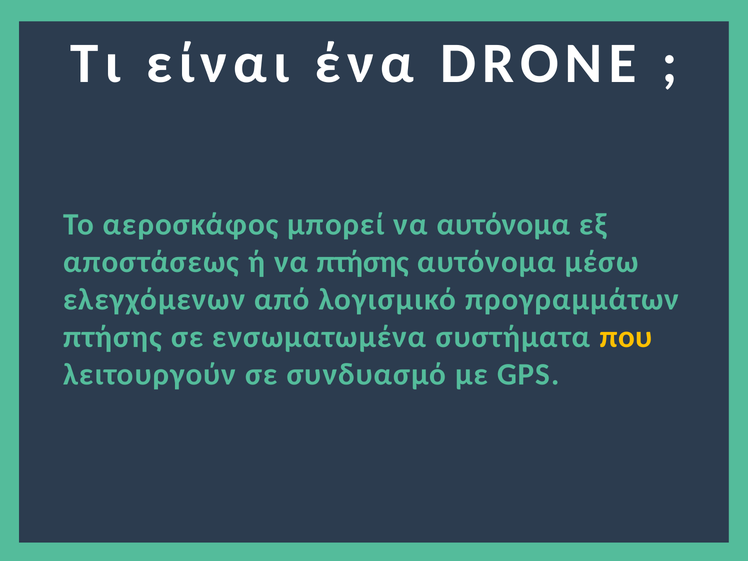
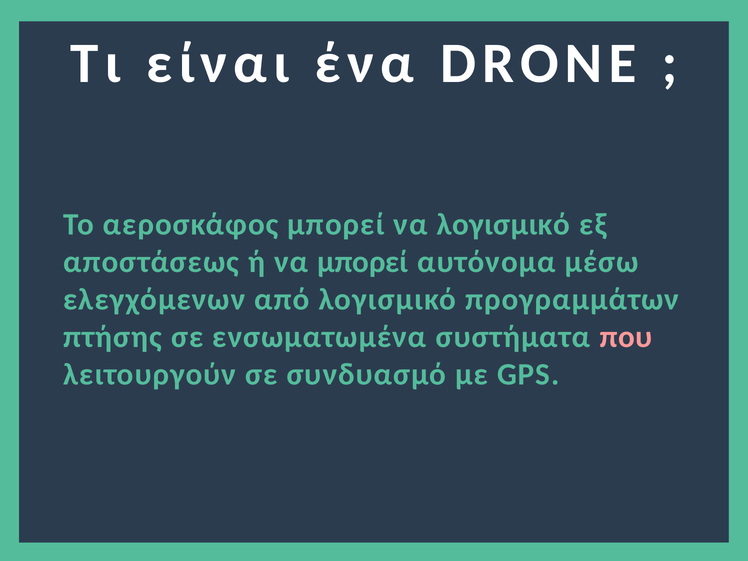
να αυτόνομα: αυτόνομα -> λογισμικό (503, 225)
να πτήσης: πτήσης -> μπορεί (363, 262)
που colour: yellow -> pink (626, 337)
